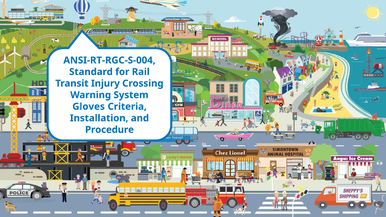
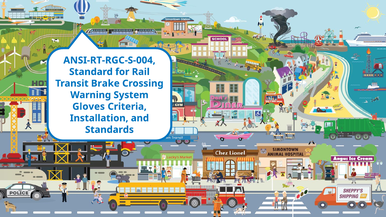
Injury: Injury -> Brake (105, 83)
Procedure: Procedure -> Standards (109, 130)
